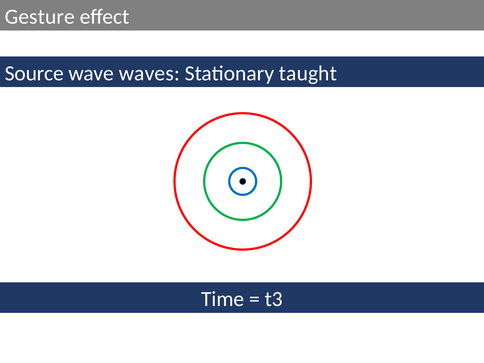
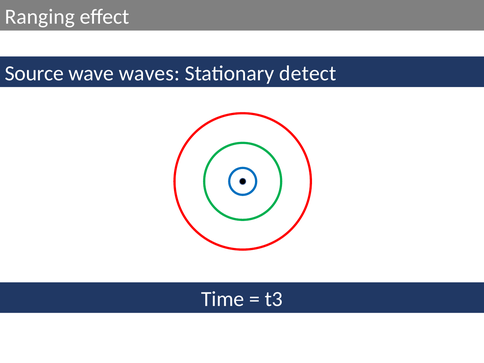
Gesture: Gesture -> Ranging (40, 17)
taught: taught -> detect (308, 73)
